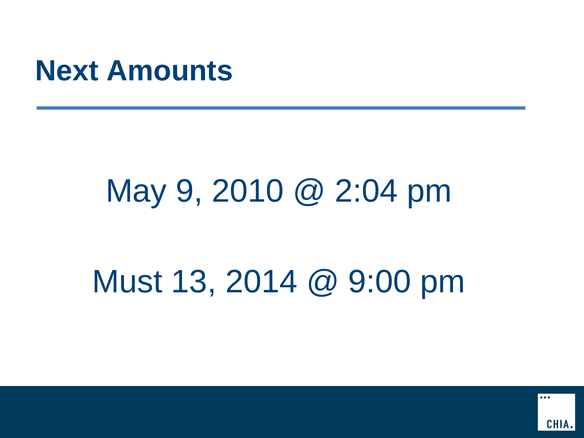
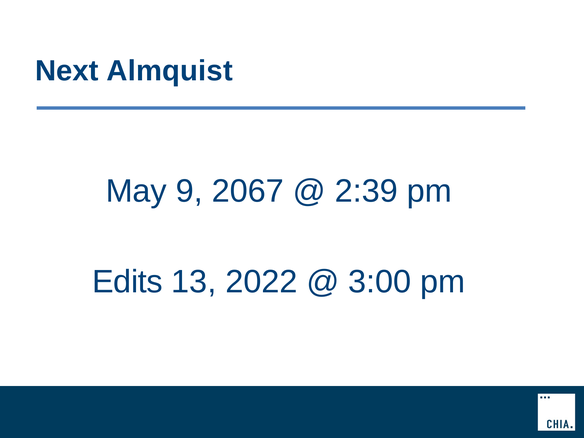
Amounts: Amounts -> Almquist (170, 71)
2010: 2010 -> 2067 (248, 191)
2:04: 2:04 -> 2:39 (366, 191)
Must: Must -> Edits (127, 282)
2014: 2014 -> 2022 (261, 282)
9:00: 9:00 -> 3:00 (380, 282)
